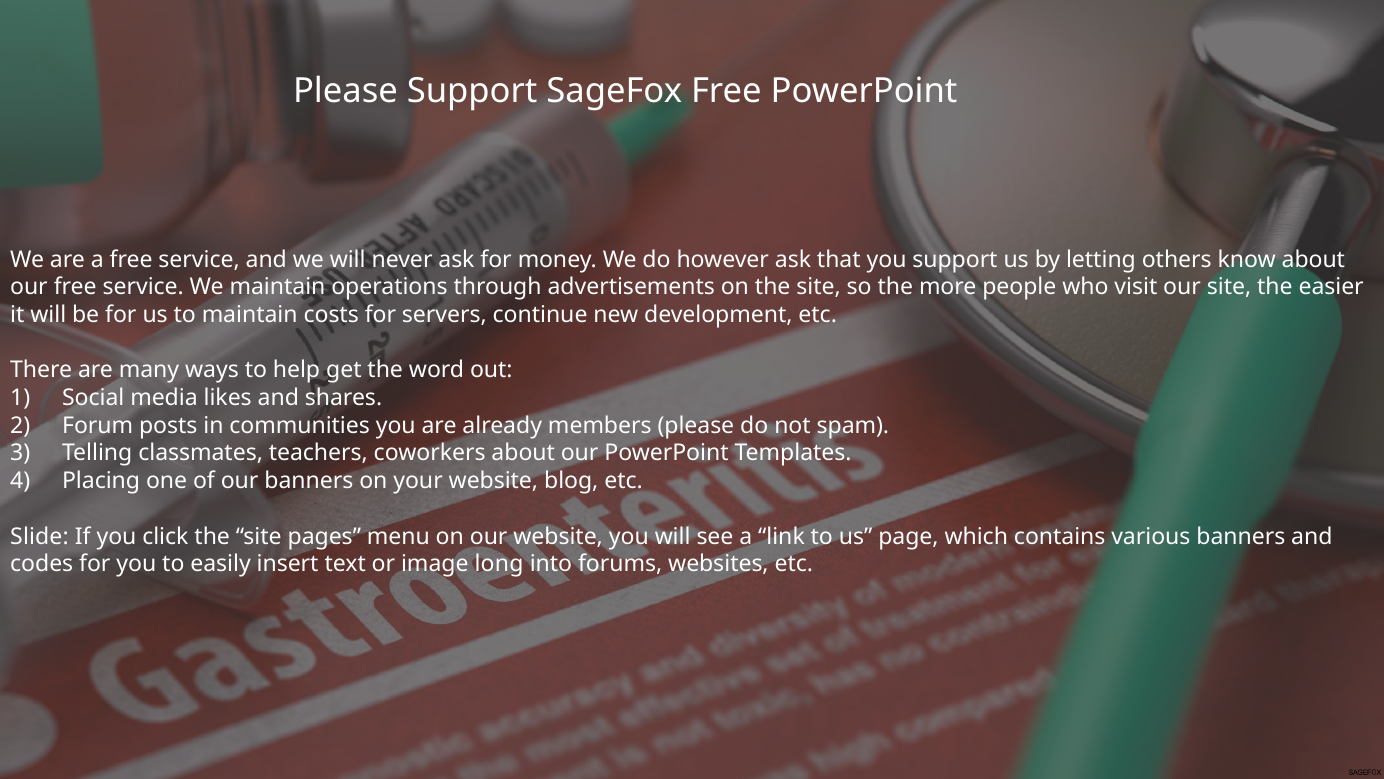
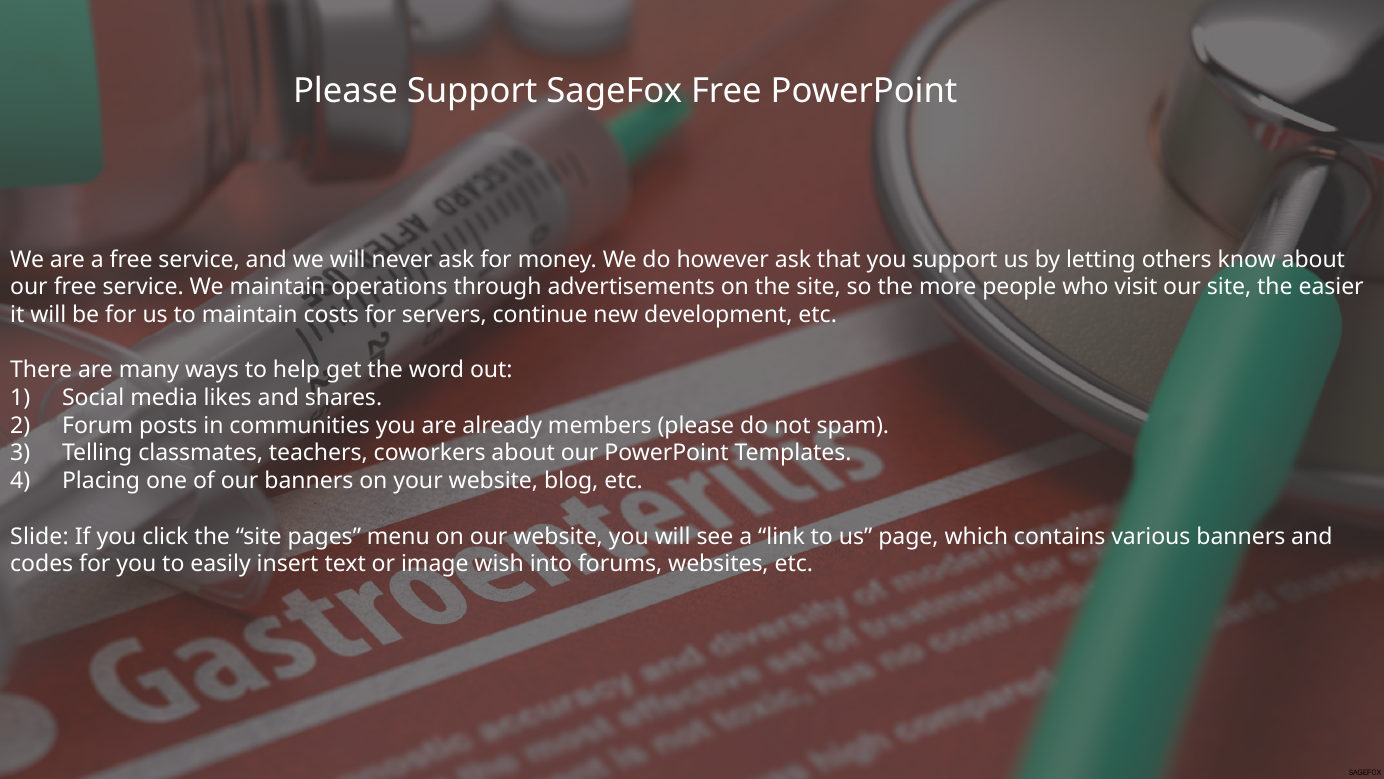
long: long -> wish (499, 564)
